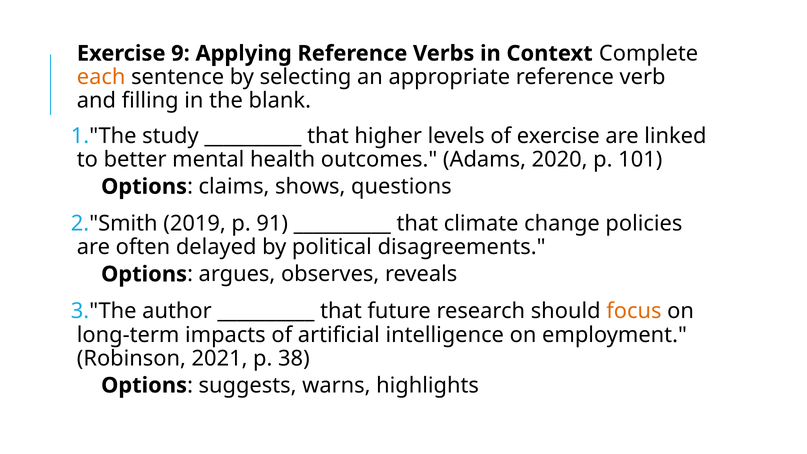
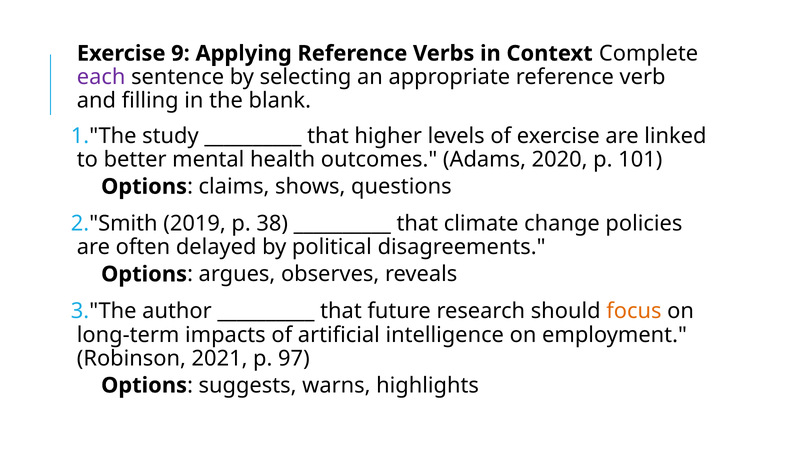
each colour: orange -> purple (101, 77)
91: 91 -> 38 (272, 224)
38: 38 -> 97 (294, 358)
